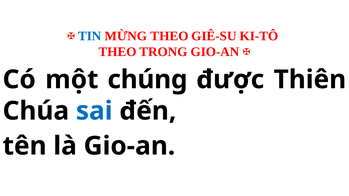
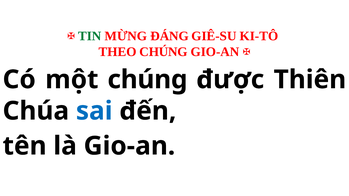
TIN colour: blue -> green (90, 36)
MỪNG THEO: THEO -> ĐÁNG (170, 36)
THEO TRONG: TRONG -> CHÚNG (164, 52)
